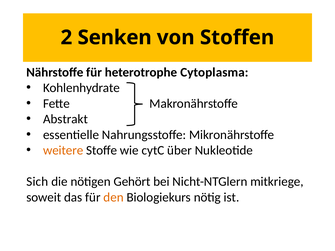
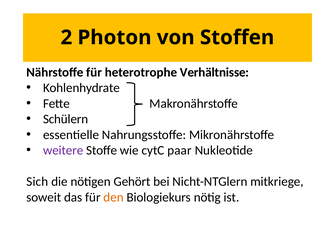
Senken: Senken -> Photon (115, 38)
Cytoplasma: Cytoplasma -> Verhältnisse (215, 72)
Abstrakt: Abstrakt -> Schülern (66, 119)
weitere colour: orange -> purple (63, 151)
über: über -> paar (180, 151)
